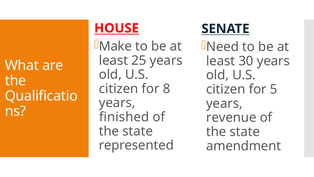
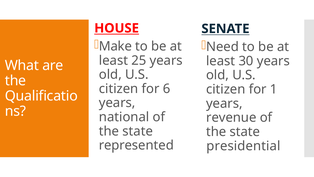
8: 8 -> 6 (167, 89)
5: 5 -> 1 (274, 89)
finished: finished -> national (124, 117)
amendment: amendment -> presidential (243, 146)
